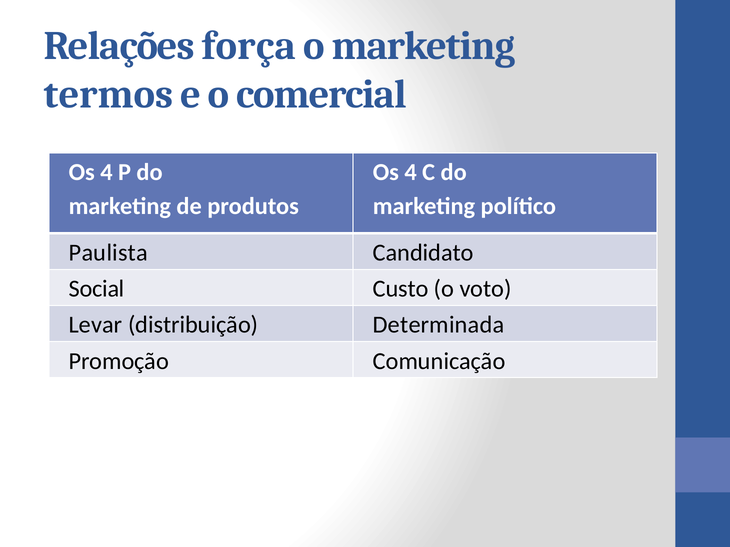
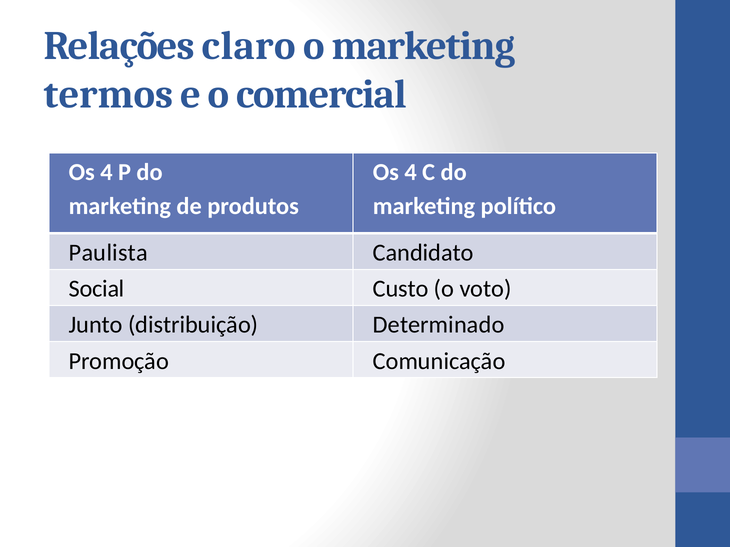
força: força -> claro (249, 46)
Levar: Levar -> Junto (96, 325)
Determinada: Determinada -> Determinado (439, 325)
